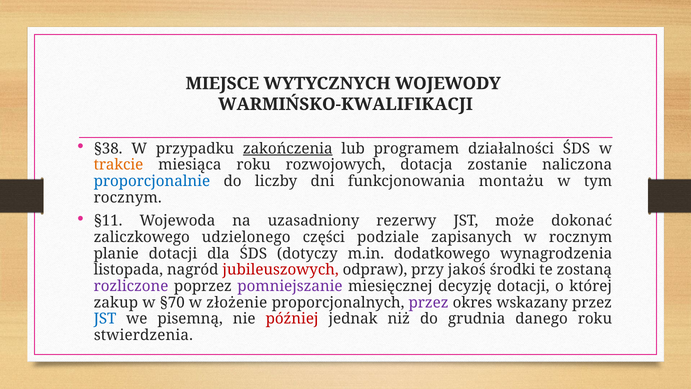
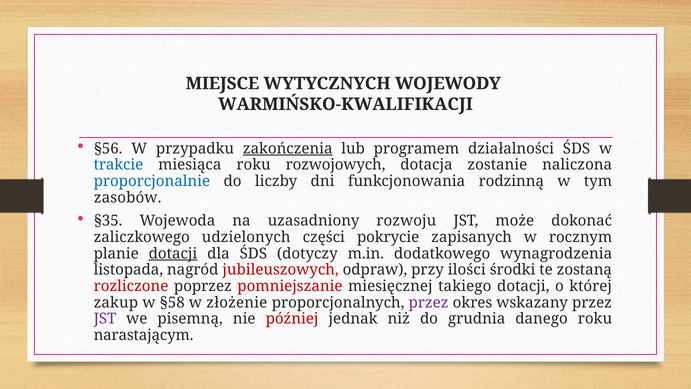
§38: §38 -> §56 (108, 148)
trakcie colour: orange -> blue (118, 165)
montażu: montażu -> rodzinną (511, 181)
rocznym: rocznym -> zasobów (128, 197)
§11: §11 -> §35 (108, 221)
rezerwy: rezerwy -> rozwoju (406, 221)
udzielonego: udzielonego -> udzielonych (246, 237)
podziale: podziale -> pokrycie (388, 237)
dotacji underline: none -> present (173, 253)
jakoś: jakoś -> ilości (467, 270)
rozliczone colour: purple -> red (131, 286)
pomniejszanie colour: purple -> red (290, 286)
decyzję: decyzję -> takiego (465, 286)
§70: §70 -> §58 (172, 302)
JST colour: blue -> purple (105, 319)
stwierdzenia: stwierdzenia -> narastającym (144, 335)
